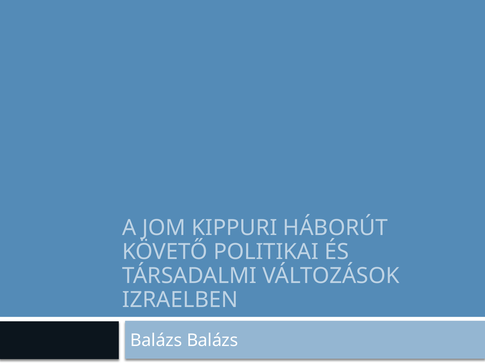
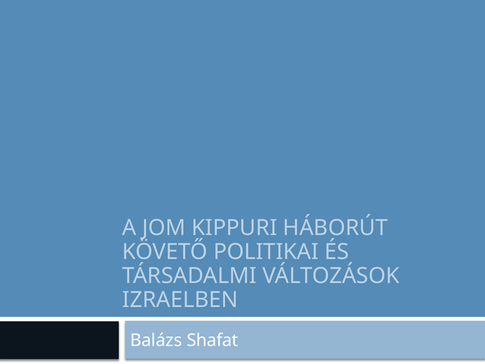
Balázs Balázs: Balázs -> Shafat (212, 340)
